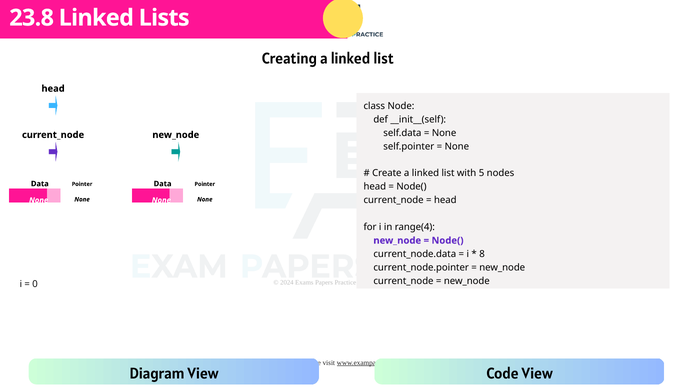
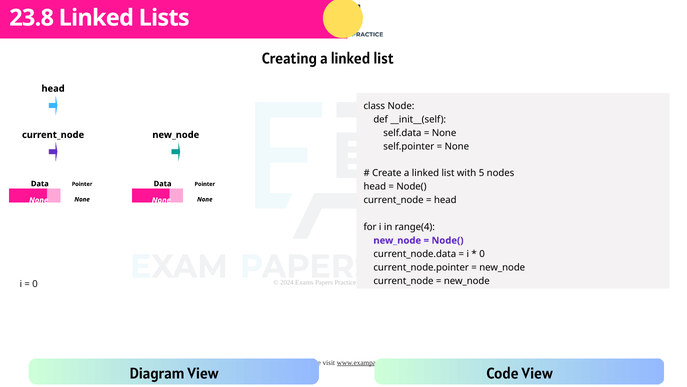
8: 8 -> 0 (482, 254)
